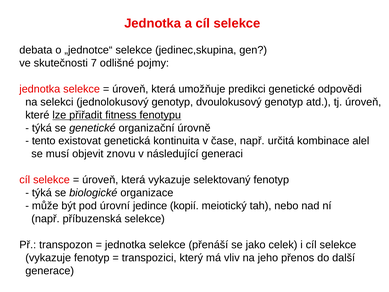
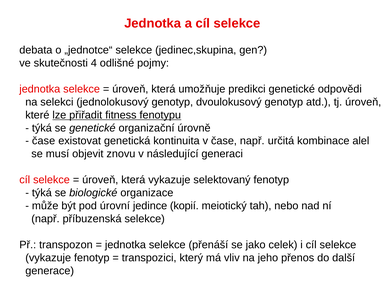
7: 7 -> 4 (94, 63)
tento: tento -> čase (44, 141)
